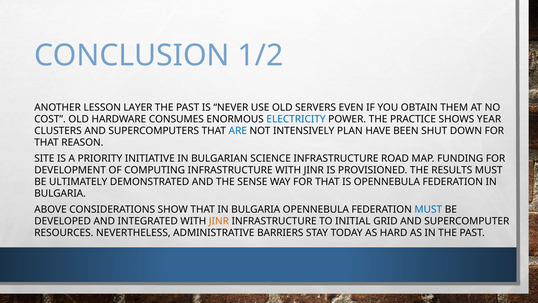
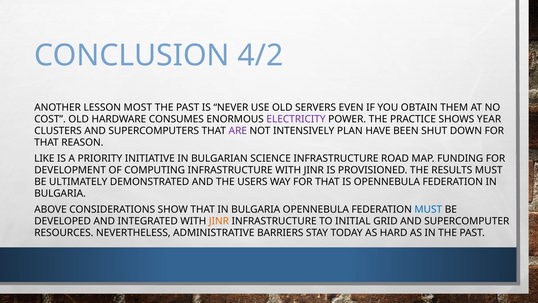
1/2: 1/2 -> 4/2 (260, 55)
LAYER: LAYER -> MOST (138, 107)
ELECTRICITY colour: blue -> purple (296, 119)
ARE colour: blue -> purple (238, 131)
SITE: SITE -> LIKE (44, 158)
SENSE: SENSE -> USERS (252, 181)
